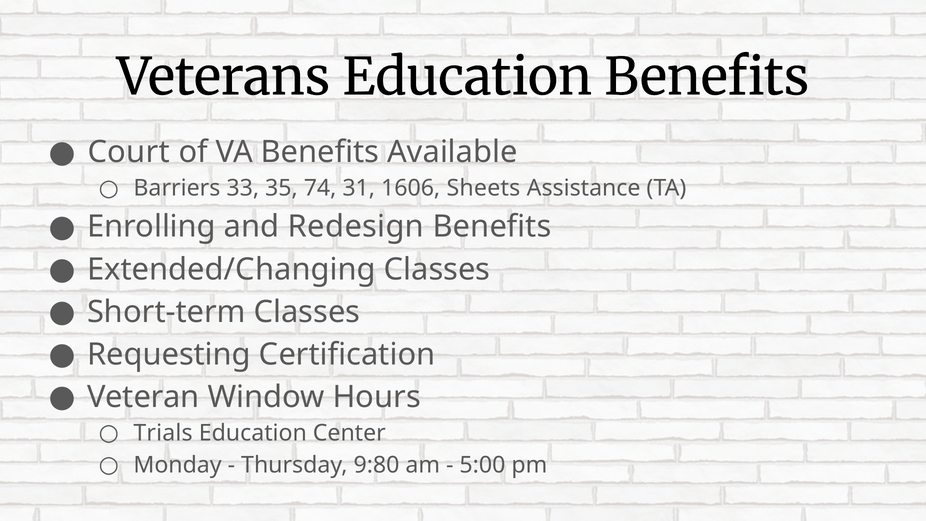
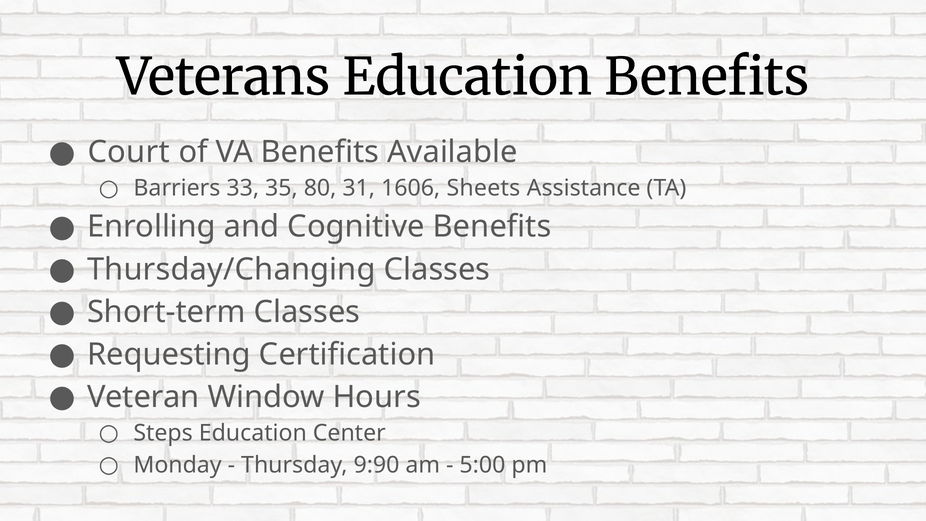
74: 74 -> 80 (320, 188)
Redesign: Redesign -> Cognitive (356, 227)
Extended/Changing: Extended/Changing -> Thursday/Changing (231, 269)
Trials: Trials -> Steps (163, 433)
9:80: 9:80 -> 9:90 (376, 465)
